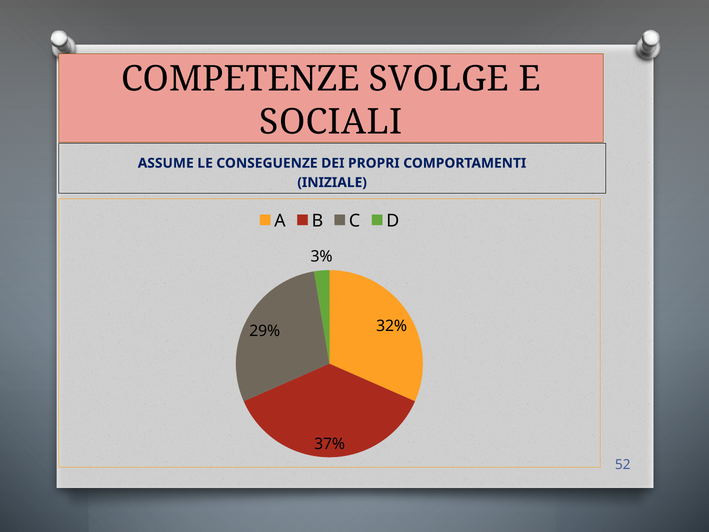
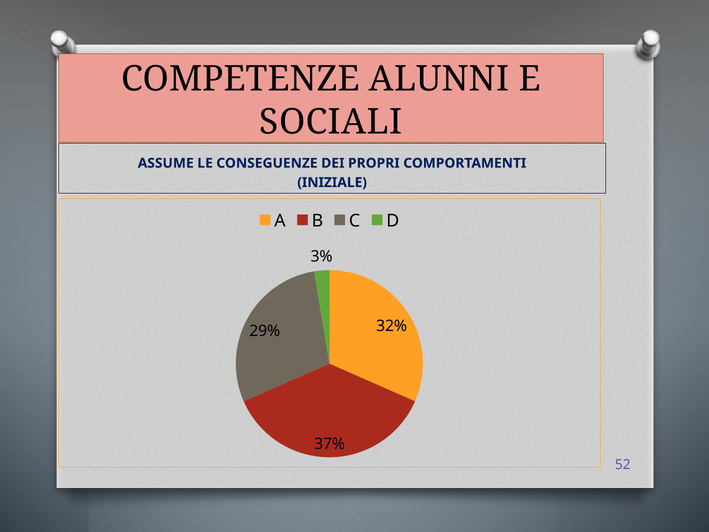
SVOLGE: SVOLGE -> ALUNNI (439, 79)
